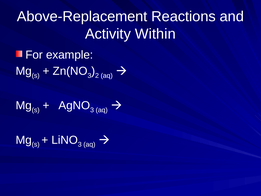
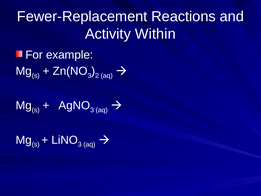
Above-Replacement: Above-Replacement -> Fewer-Replacement (82, 17)
